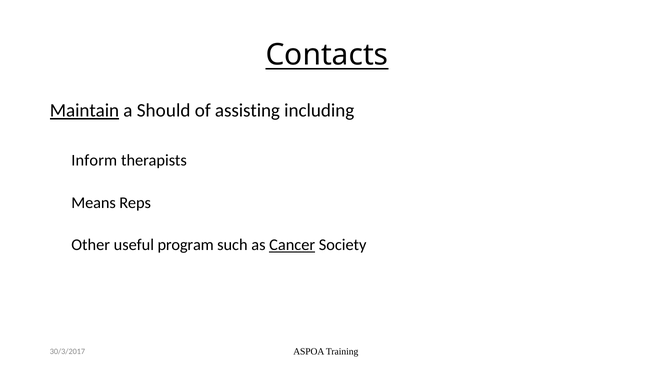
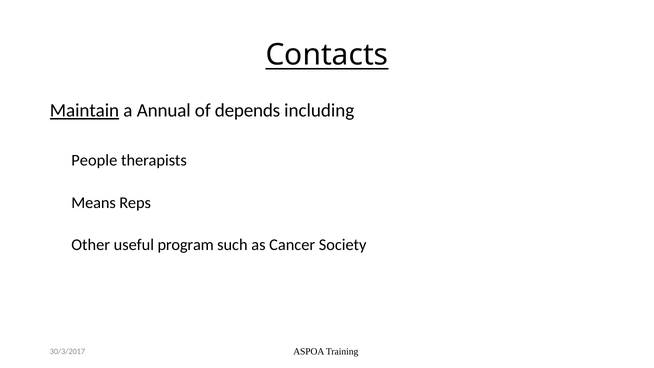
Should: Should -> Annual (164, 111)
assisting: assisting -> depends (248, 111)
Inform: Inform -> People (94, 161)
Cancer underline: present -> none (292, 245)
